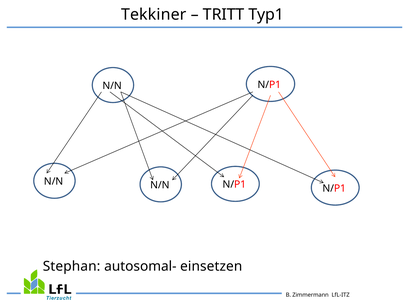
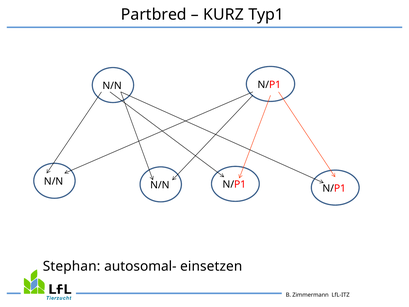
Tekkiner: Tekkiner -> Partbred (154, 15)
TRITT: TRITT -> KURZ (224, 15)
